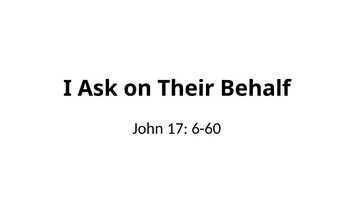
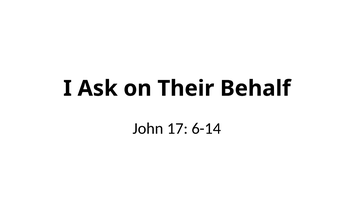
6-60: 6-60 -> 6-14 (206, 129)
